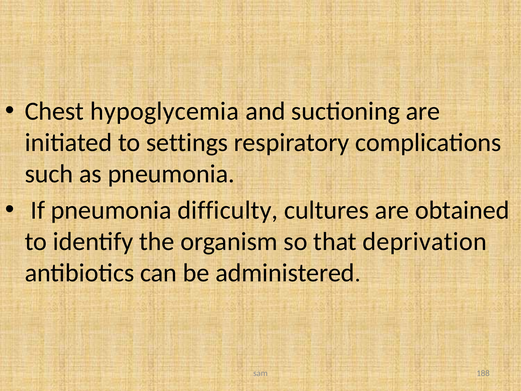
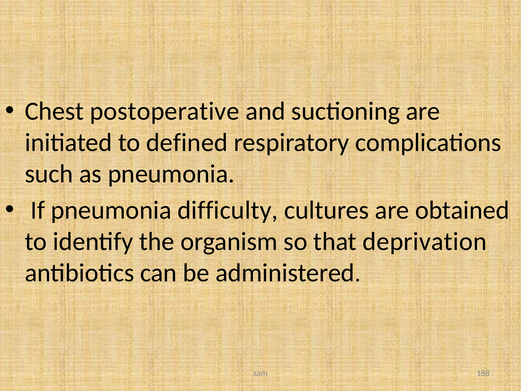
hypoglycemia: hypoglycemia -> postoperative (165, 111)
settings: settings -> defined (187, 142)
